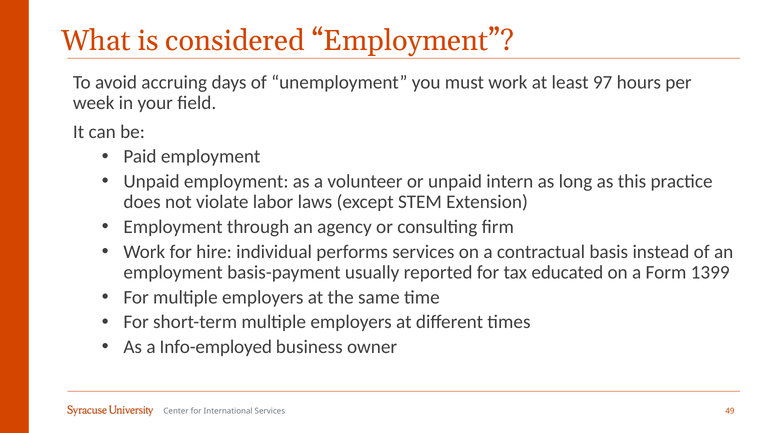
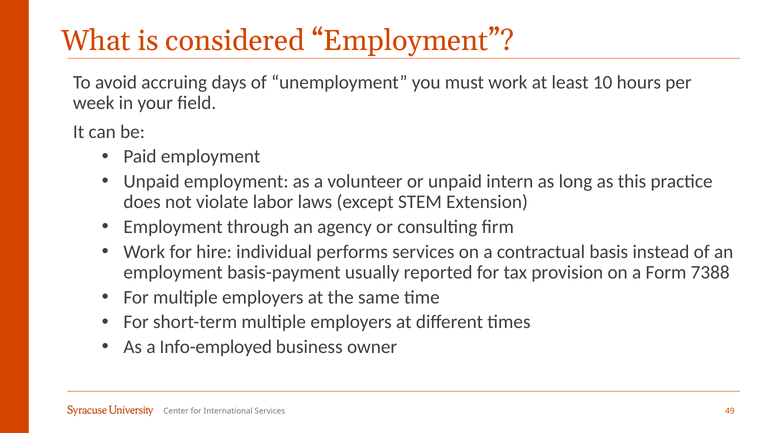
97: 97 -> 10 (603, 82)
educated: educated -> provision (567, 272)
1399: 1399 -> 7388 (710, 272)
